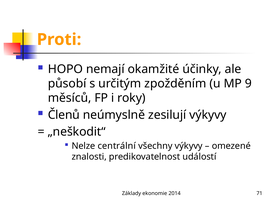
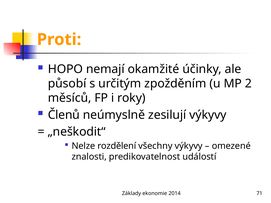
9: 9 -> 2 (248, 84)
centrální: centrální -> rozdělení (117, 146)
